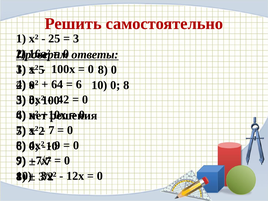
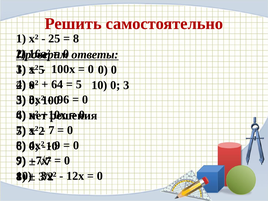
3: 3 -> 8 (76, 39)
8: 8 -> 0 (103, 70)
6: 6 -> 5 (79, 84)
10 0 8: 8 -> 3 (126, 85)
42: 42 -> 96 (63, 100)
